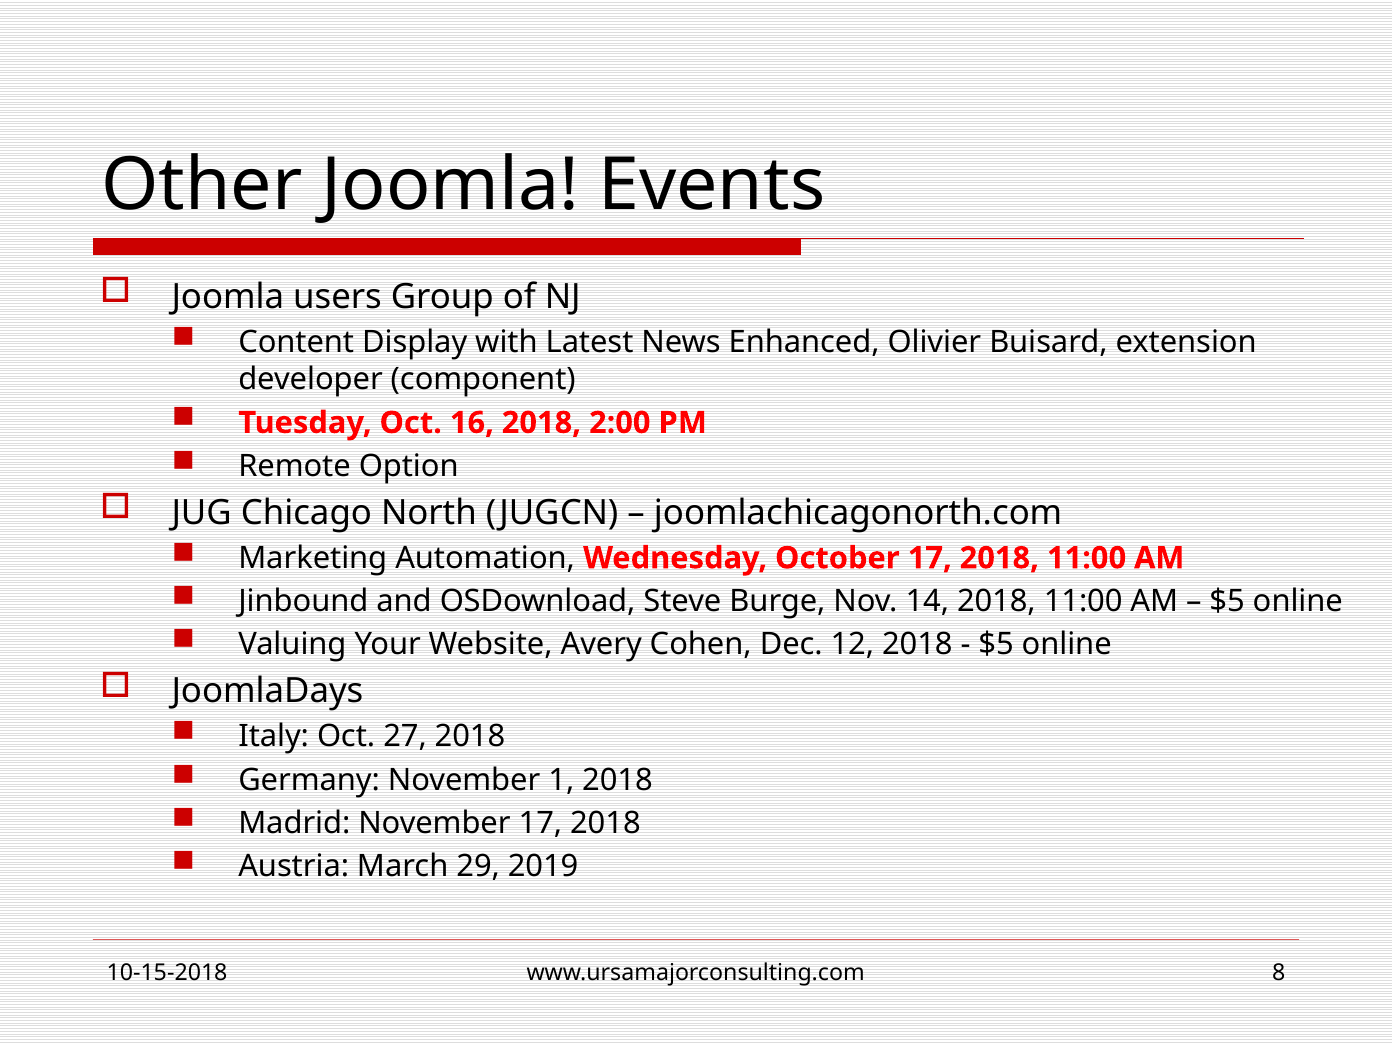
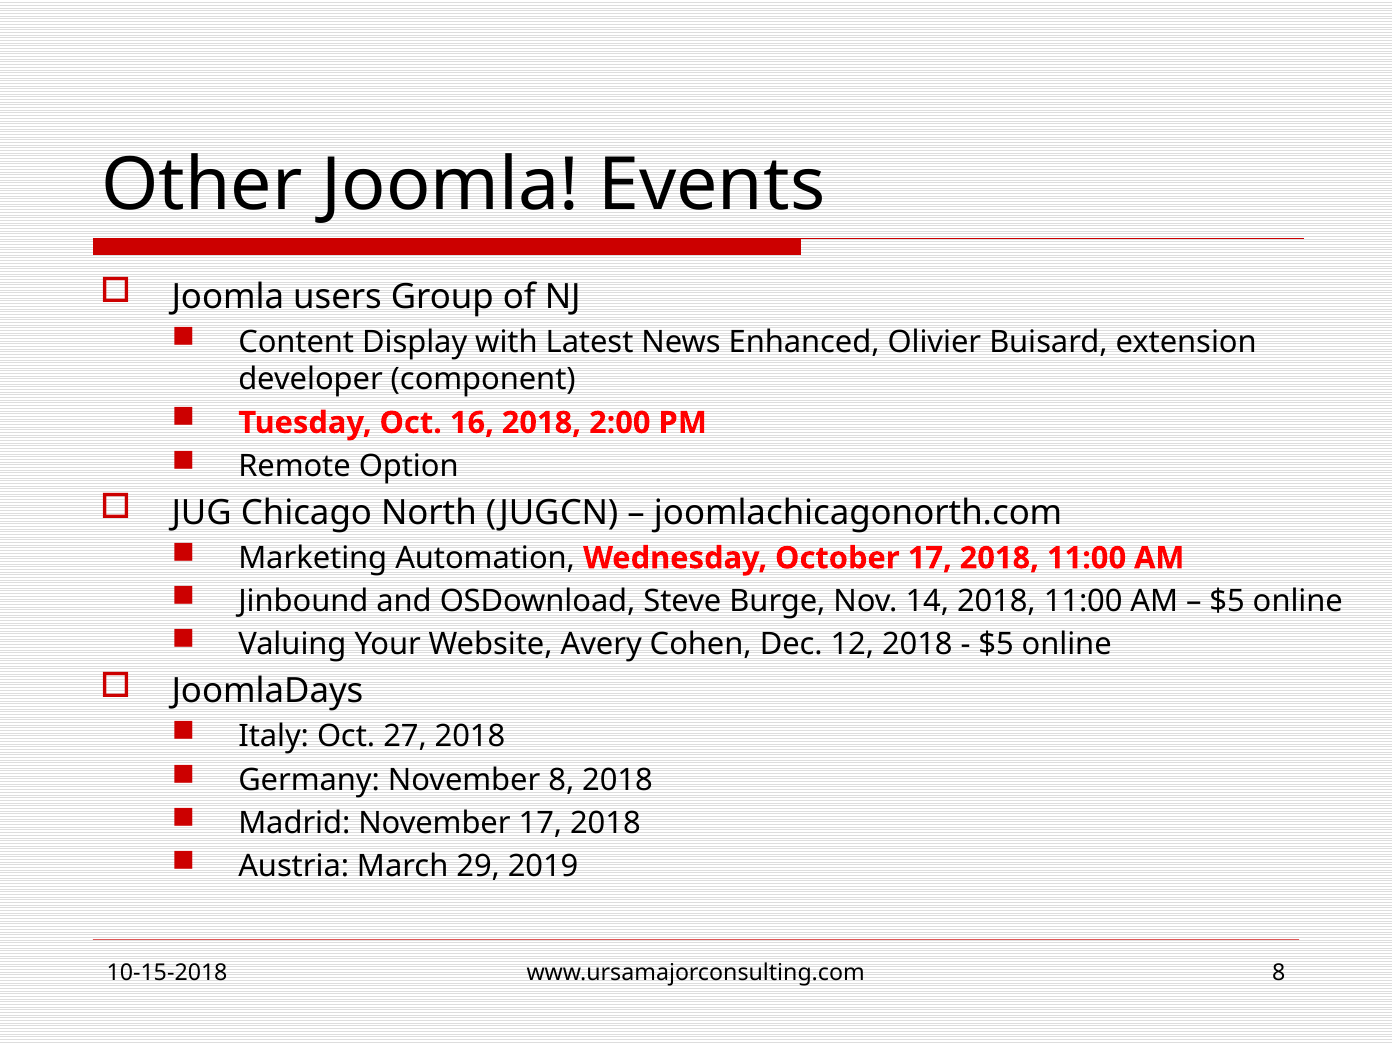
November 1: 1 -> 8 (561, 780)
